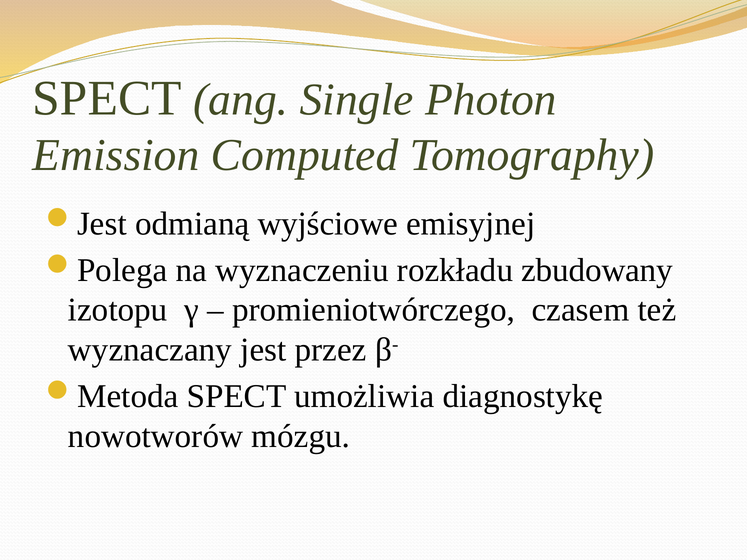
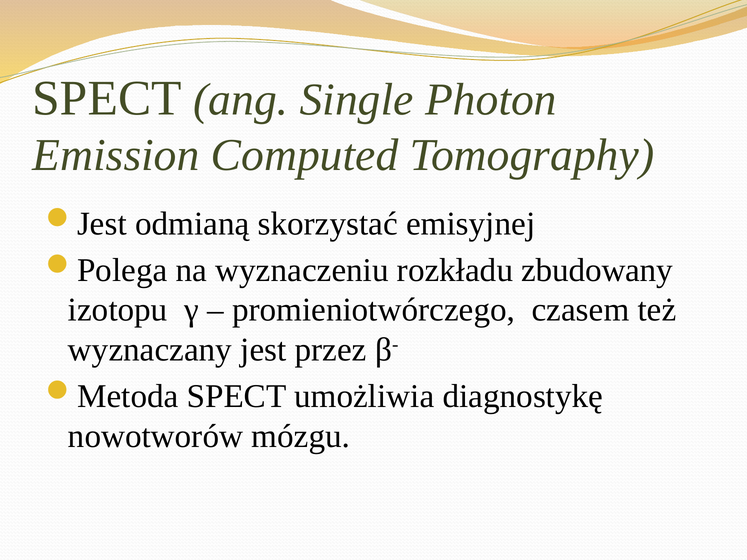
wyjściowe: wyjściowe -> skorzystać (328, 224)
